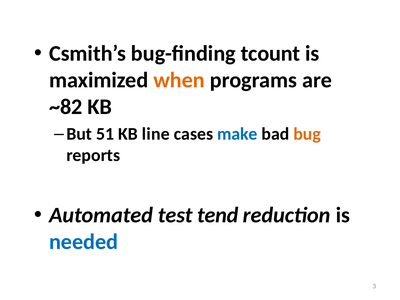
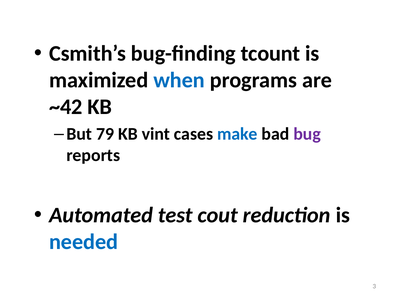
when colour: orange -> blue (179, 80)
~82: ~82 -> ~42 (66, 107)
51: 51 -> 79 (105, 134)
line: line -> vint (156, 134)
bug colour: orange -> purple (307, 134)
tend: tend -> cout (218, 215)
